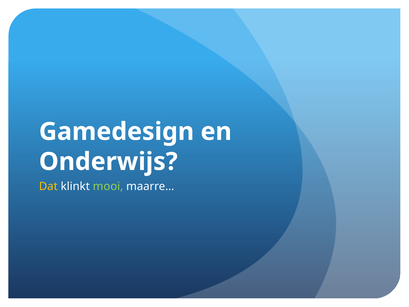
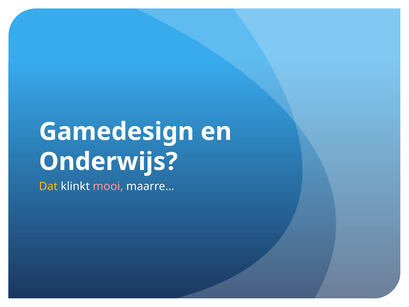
mooi colour: light green -> pink (108, 186)
